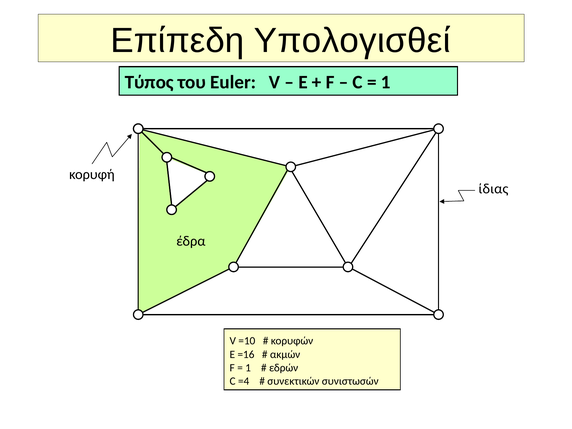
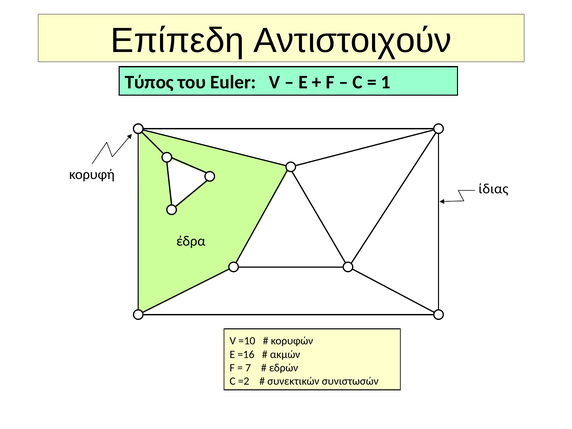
Υπολογισθεί: Υπολογισθεί -> Αντιστοιχούν (352, 41)
1: 1 -> 7 (248, 368)
=4: =4 -> =2 (244, 381)
